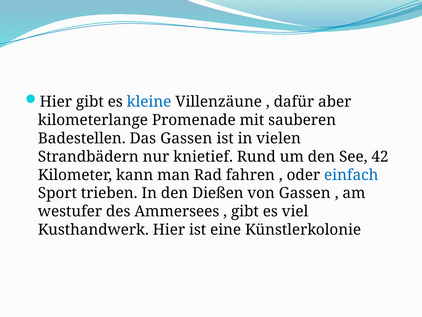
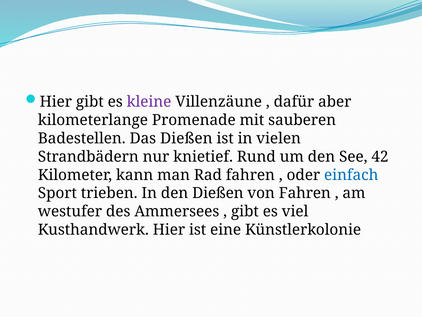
kleine colour: blue -> purple (149, 102)
Das Gassen: Gassen -> Dießen (186, 138)
von Gassen: Gassen -> Fahren (305, 193)
